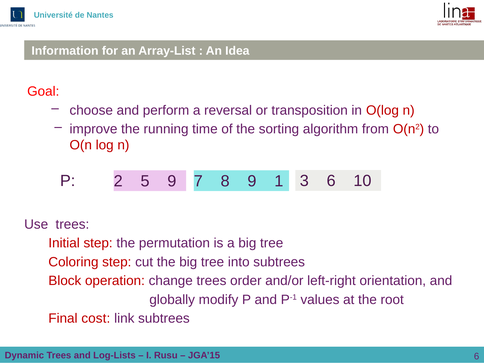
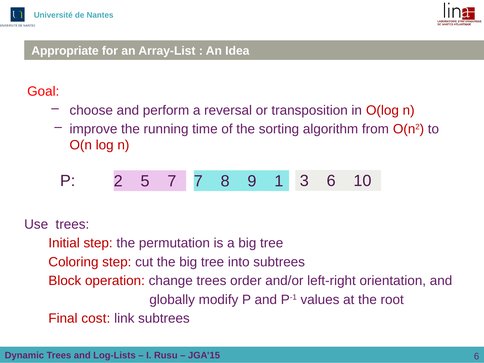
Information: Information -> Appropriate (65, 51)
5 9: 9 -> 7 (172, 181)
